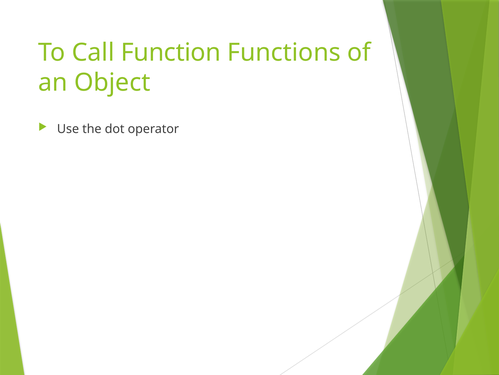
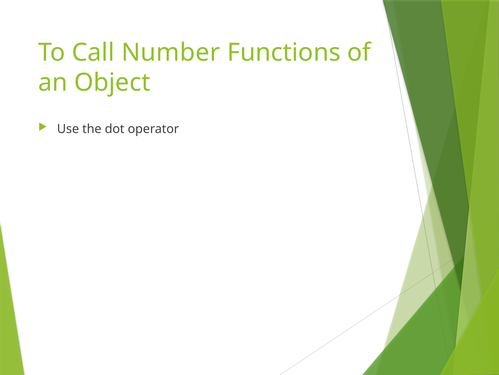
Function: Function -> Number (171, 52)
